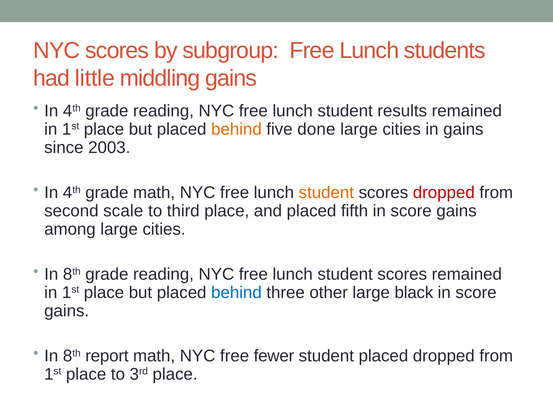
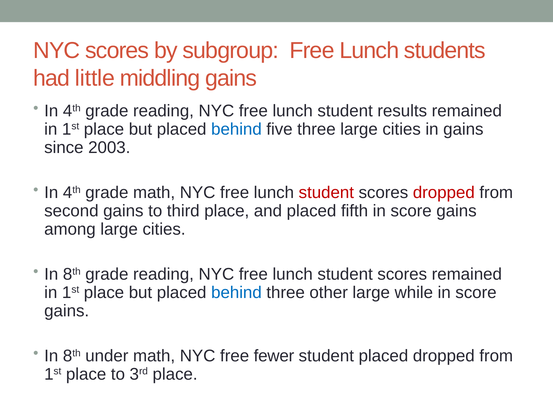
behind colour: orange -> blue (236, 129)
five done: done -> three (316, 129)
student colour: orange -> red (326, 192)
second scale: scale -> gains (123, 211)
black: black -> while (414, 292)
report: report -> under (107, 356)
